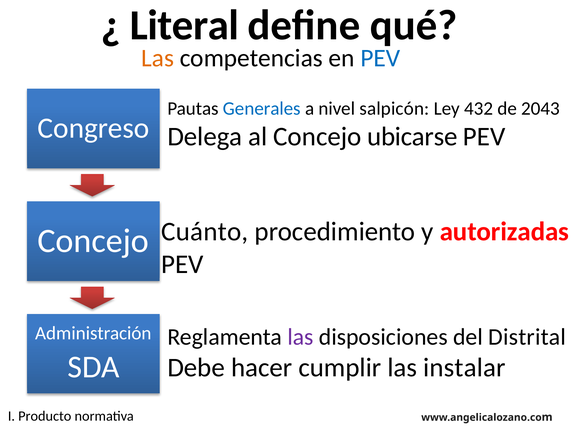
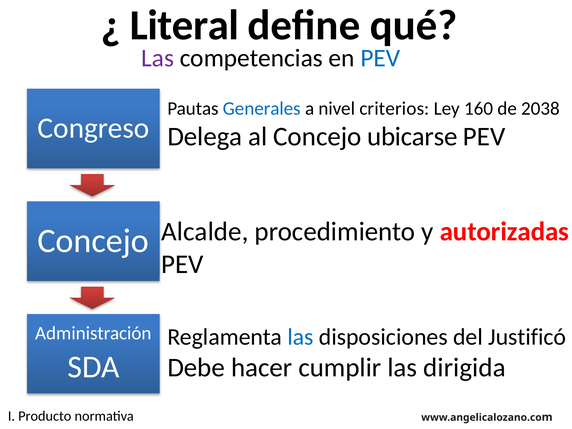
Las colour: orange -> purple (158, 58)
salpicón: salpicón -> criterios (394, 108)
432: 432 -> 160 (479, 108)
2043: 2043 -> 2038 (541, 108)
Cuánto: Cuánto -> Alcalde (205, 232)
las colour: purple -> blue (300, 337)
Distrital: Distrital -> Justificó (527, 337)
instalar: instalar -> dirigida (464, 368)
